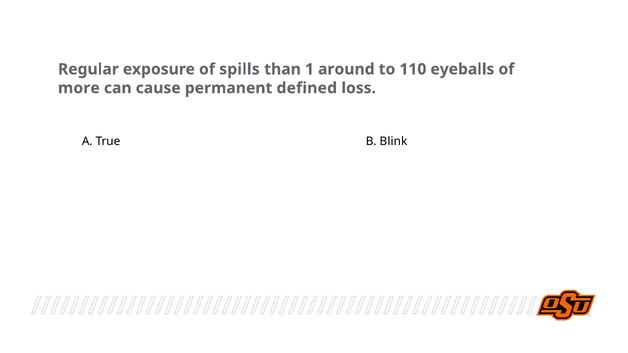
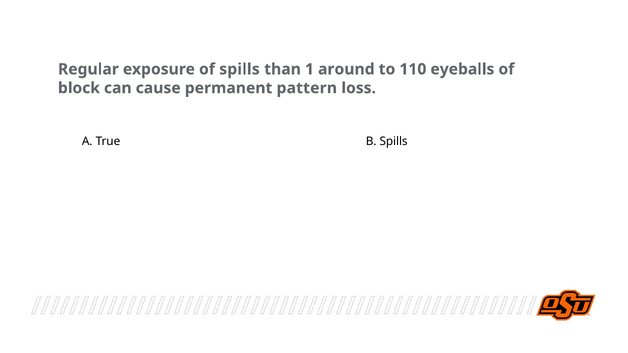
more: more -> block (79, 88)
defined: defined -> pattern (307, 88)
B Blink: Blink -> Spills (394, 142)
